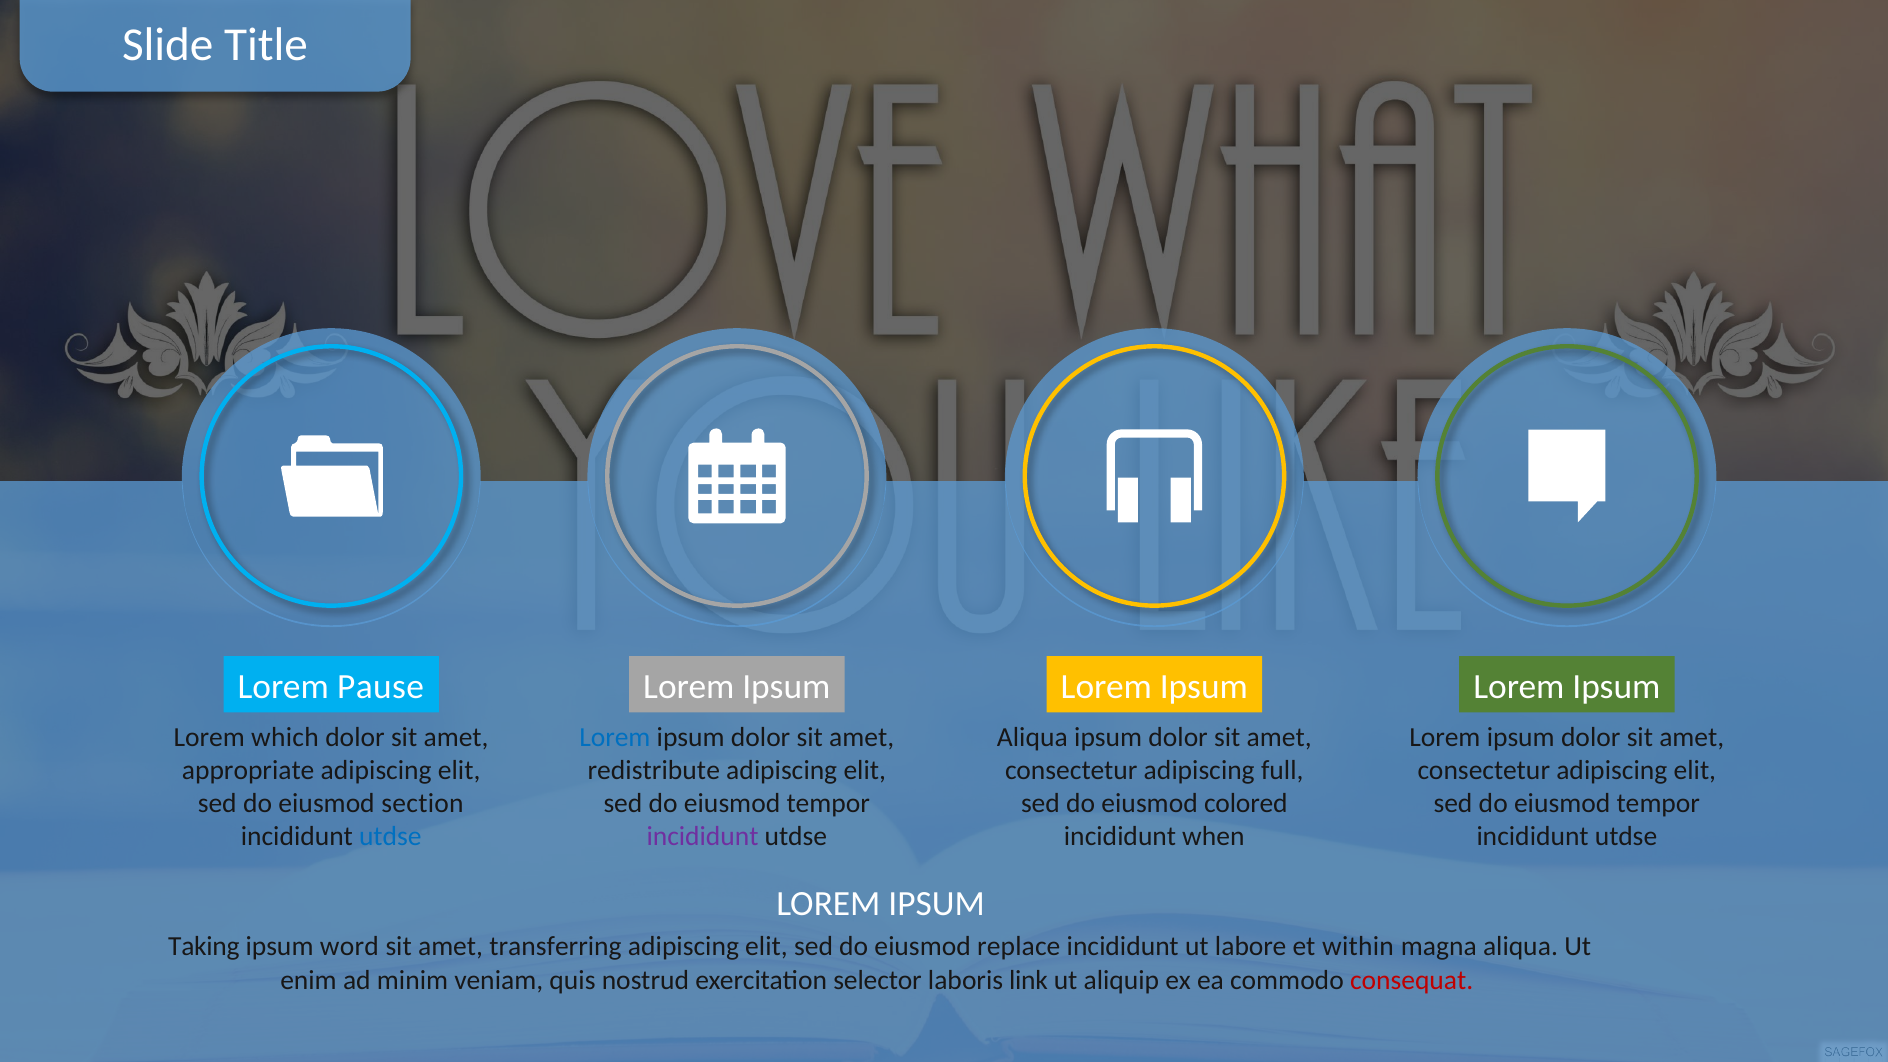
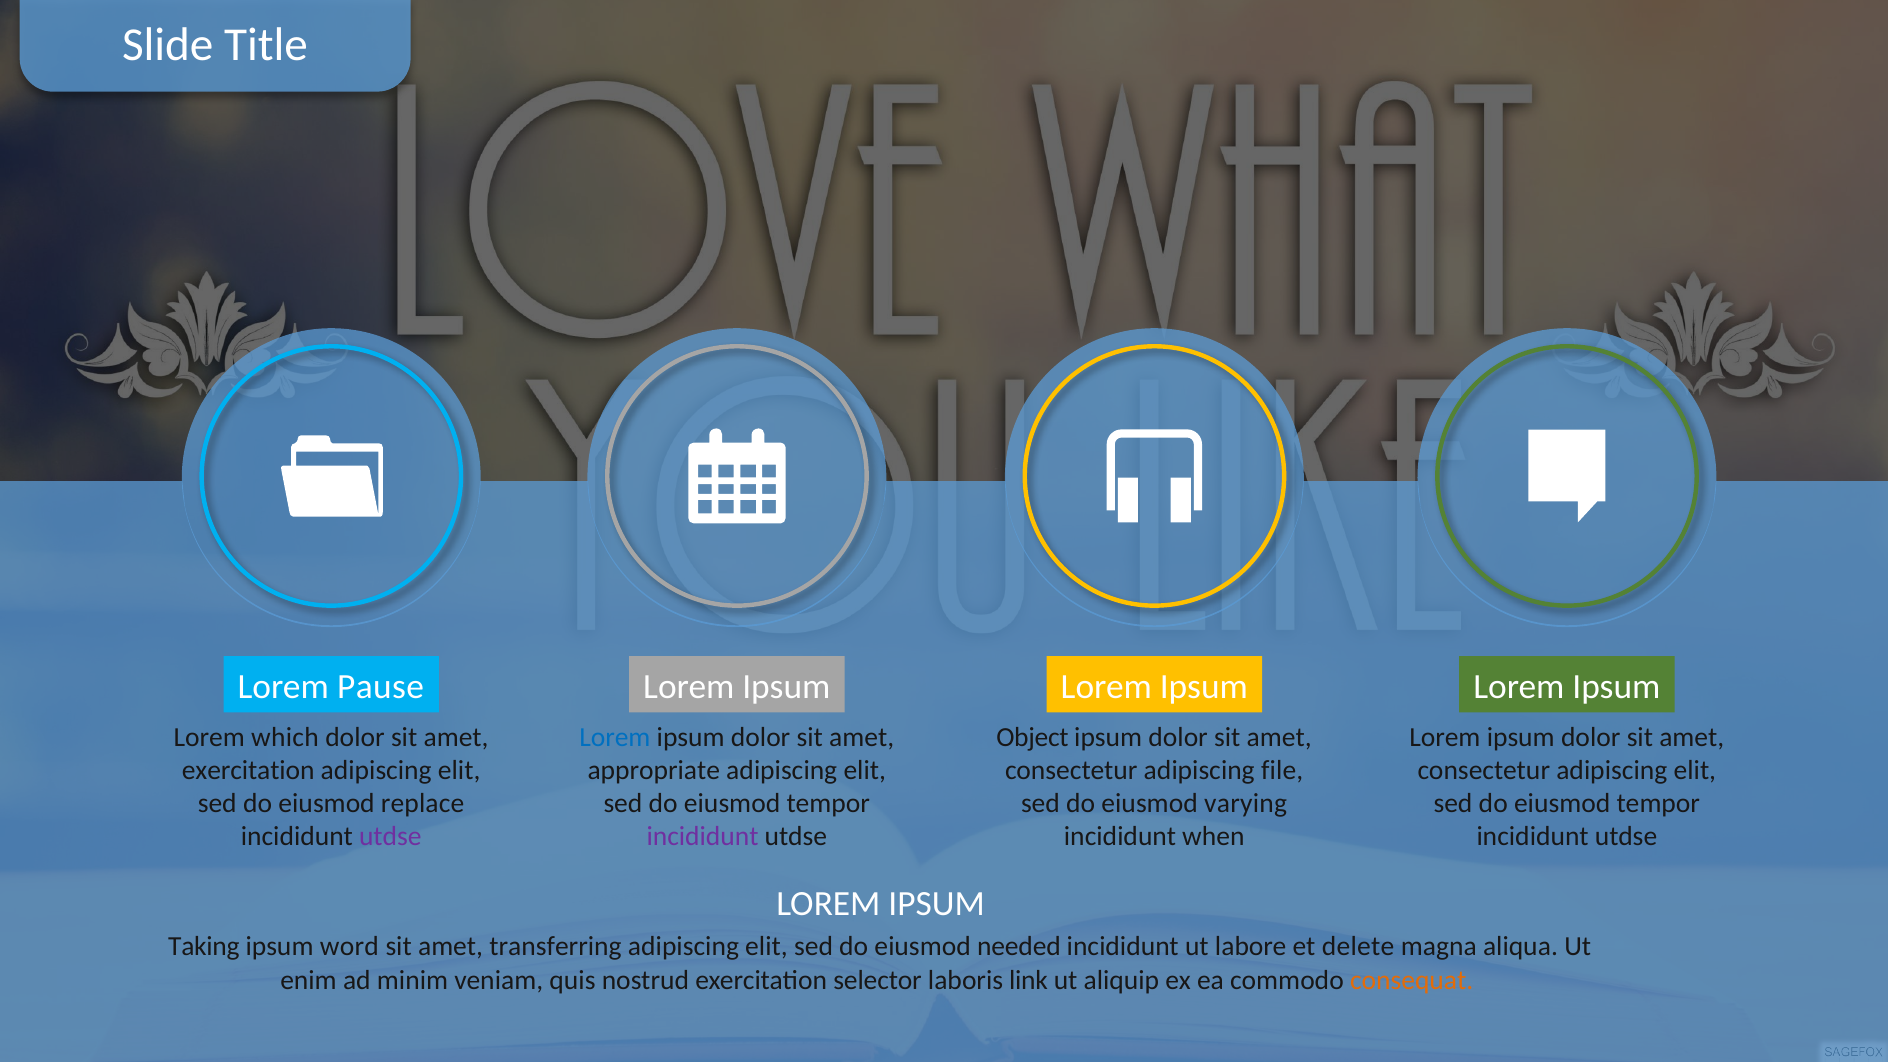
Aliqua: Aliqua -> Object (1032, 738)
appropriate: appropriate -> exercitation (248, 771)
redistribute: redistribute -> appropriate (654, 771)
full: full -> file (1282, 771)
section: section -> replace (423, 804)
colored: colored -> varying (1246, 804)
utdse colour: blue -> purple (390, 837)
replace: replace -> needed (1019, 947)
within: within -> delete (1358, 947)
consequat colour: red -> orange (1412, 980)
